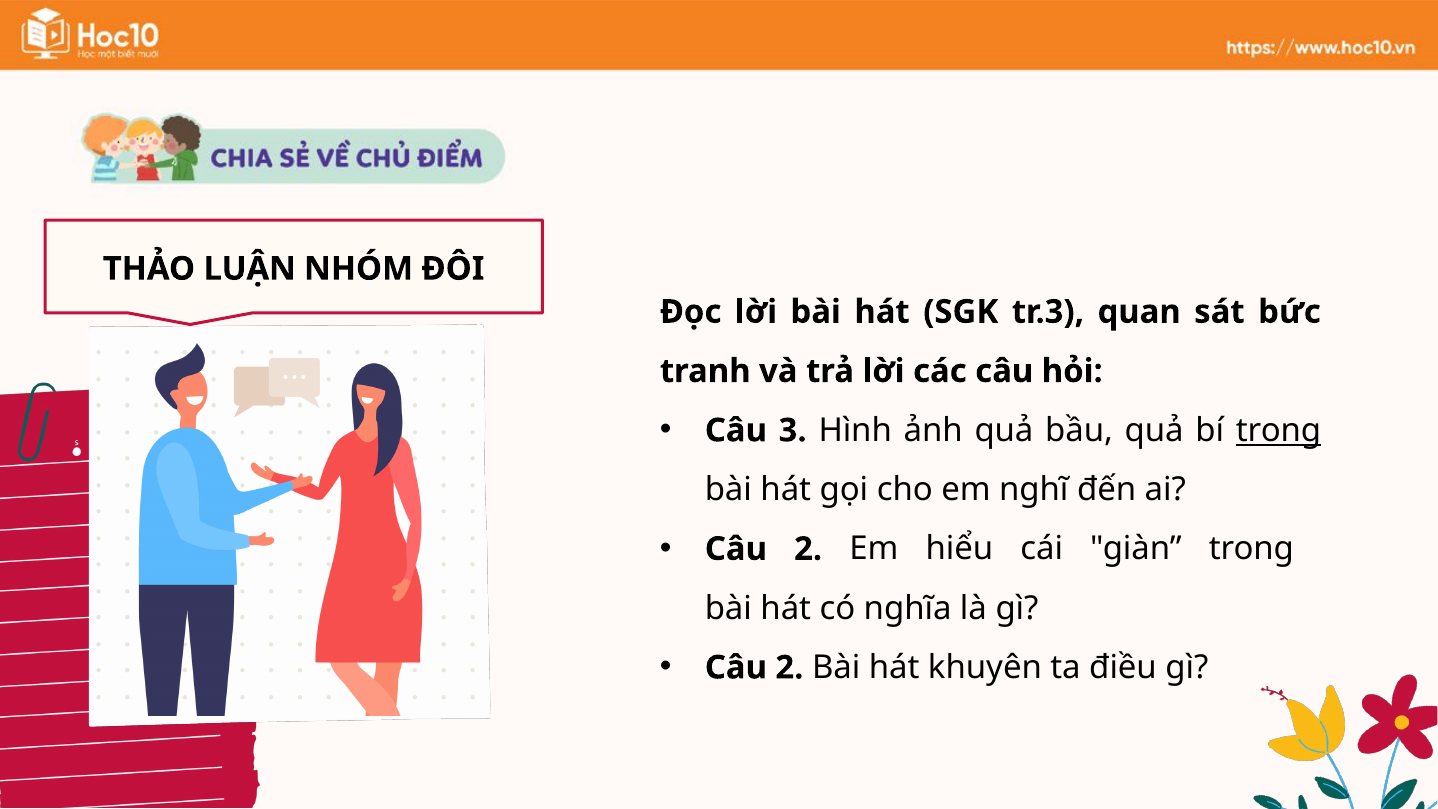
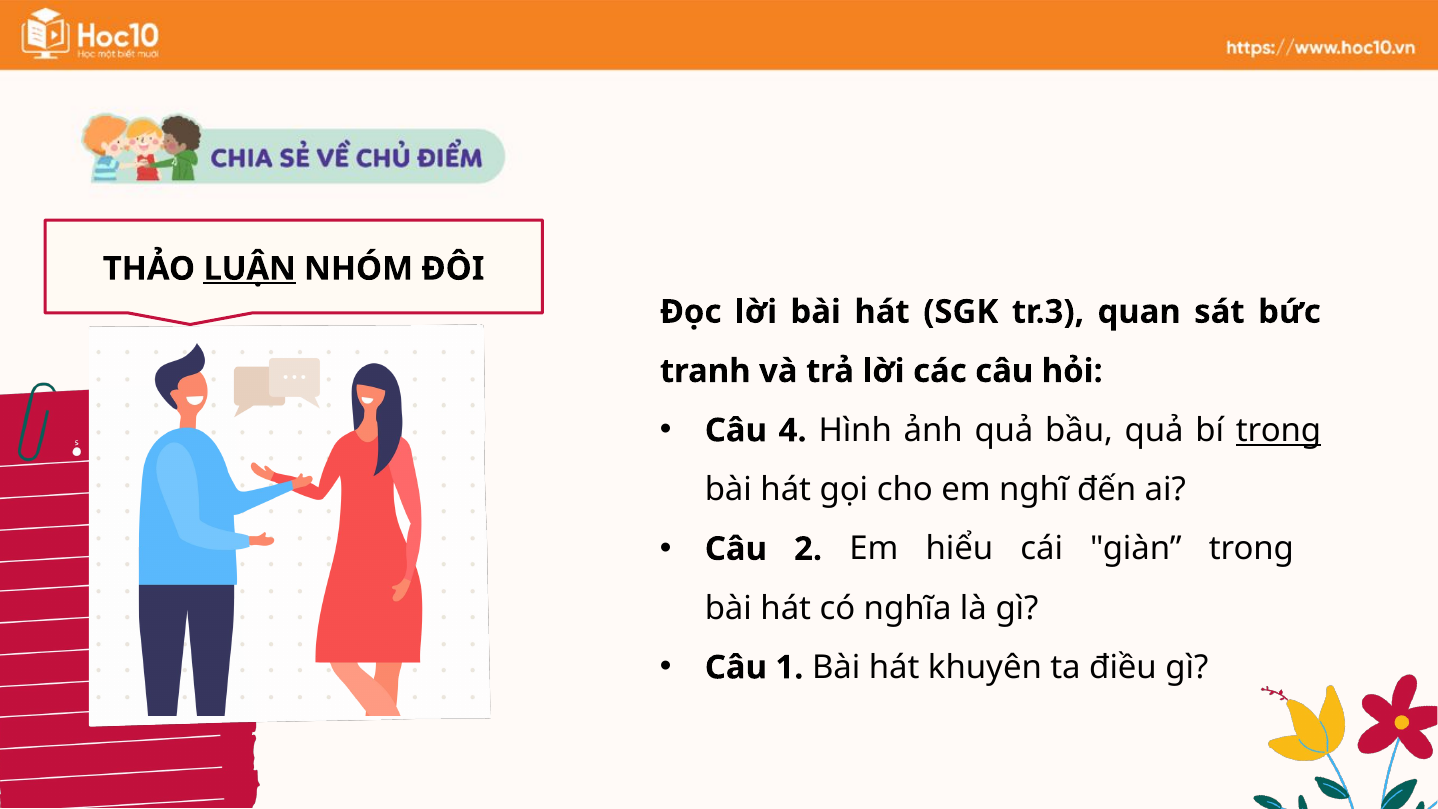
LUẬN underline: none -> present (250, 269)
3: 3 -> 4 (793, 430)
2: 2 -> 1 (789, 667)
